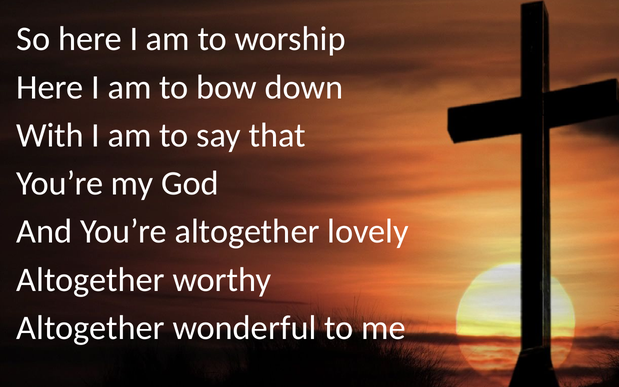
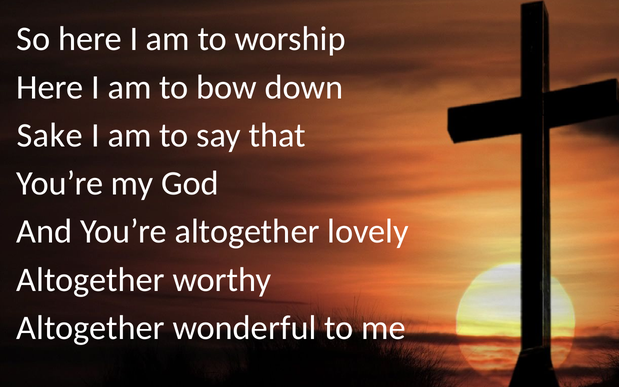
With: With -> Sake (50, 135)
